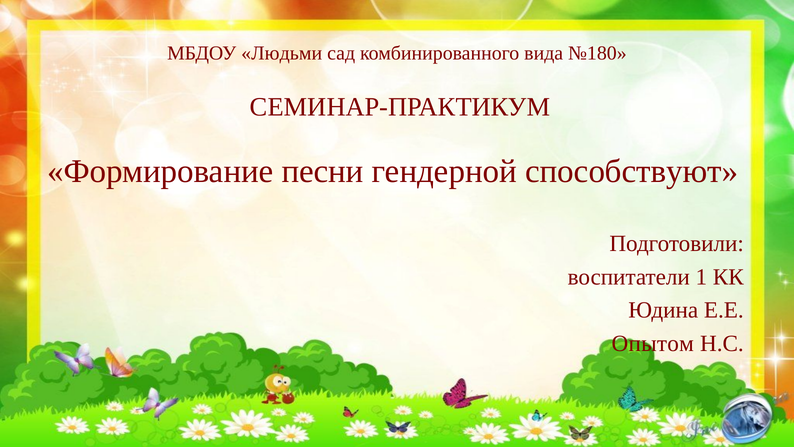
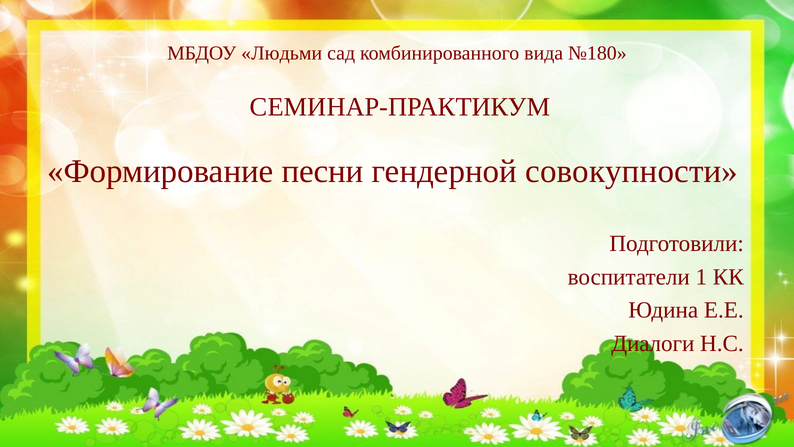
способствуют: способствуют -> совокупности (632, 171)
Опытом: Опытом -> Диалоги (653, 343)
